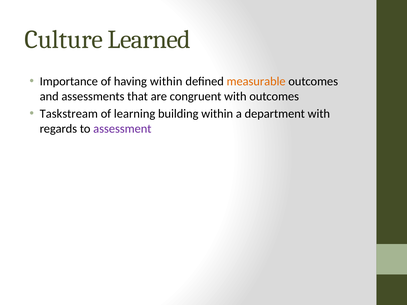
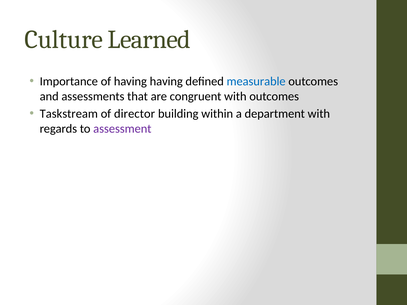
having within: within -> having (166, 82)
measurable colour: orange -> blue (256, 82)
learning: learning -> director (135, 114)
